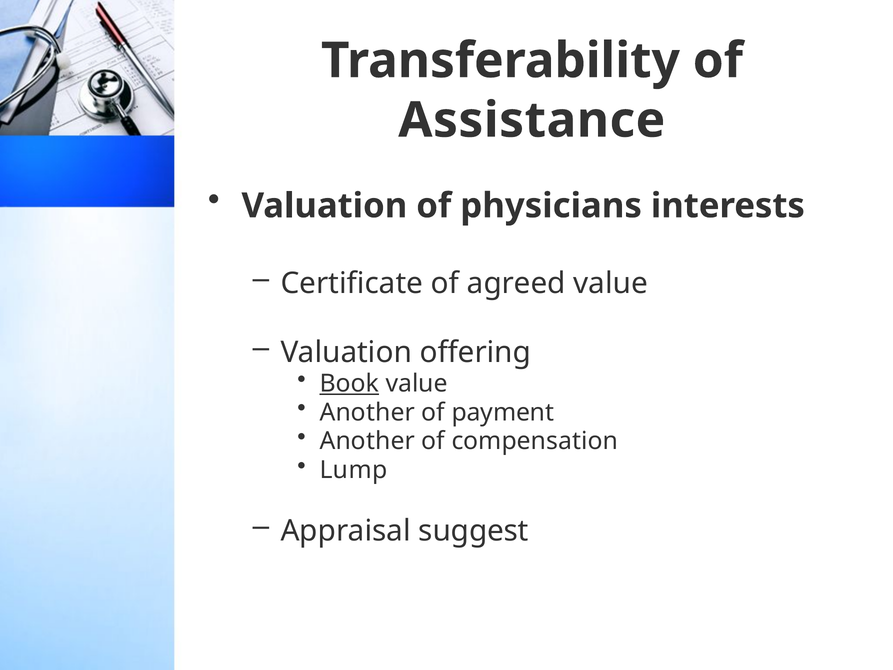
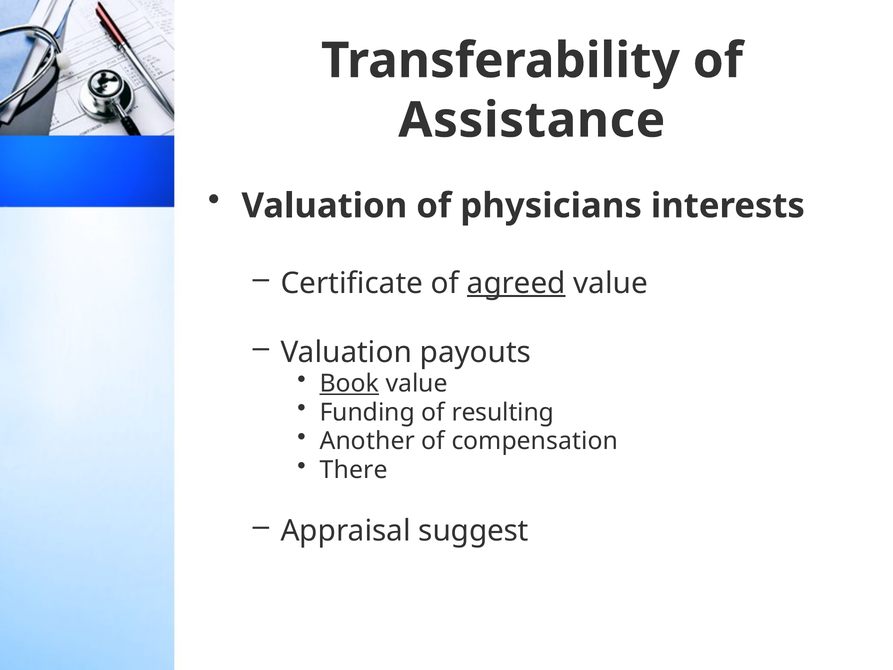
agreed underline: none -> present (516, 283)
offering: offering -> payouts (475, 352)
Another: Another -> Funding (367, 412)
payment: payment -> resulting (503, 412)
Lump: Lump -> There (354, 470)
